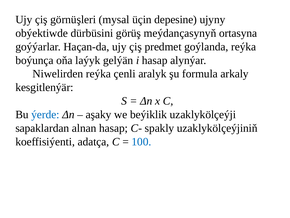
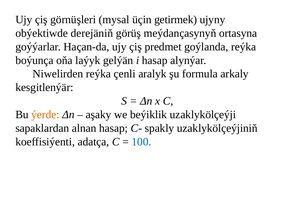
depesine: depesine -> getirmek (176, 20)
dürbüsini: dürbüsini -> derejäniň (92, 33)
ýerde colour: blue -> orange (45, 114)
